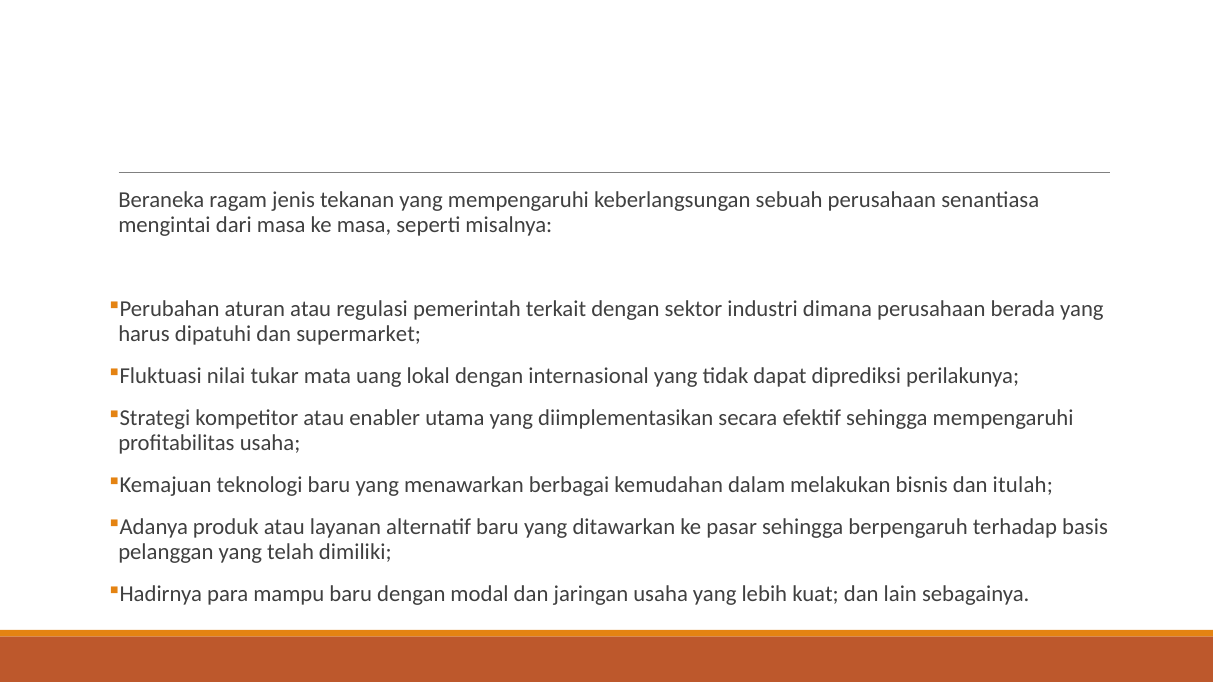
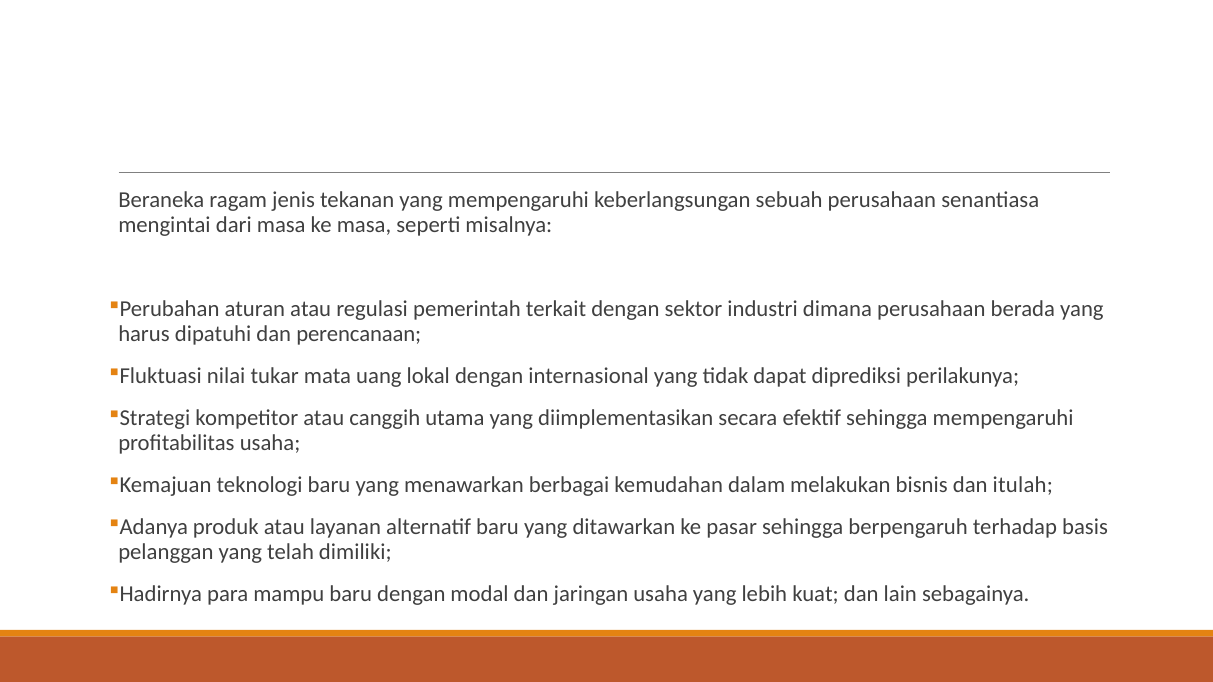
supermarket: supermarket -> perencanaan (359, 334)
enabler: enabler -> canggih (385, 418)
